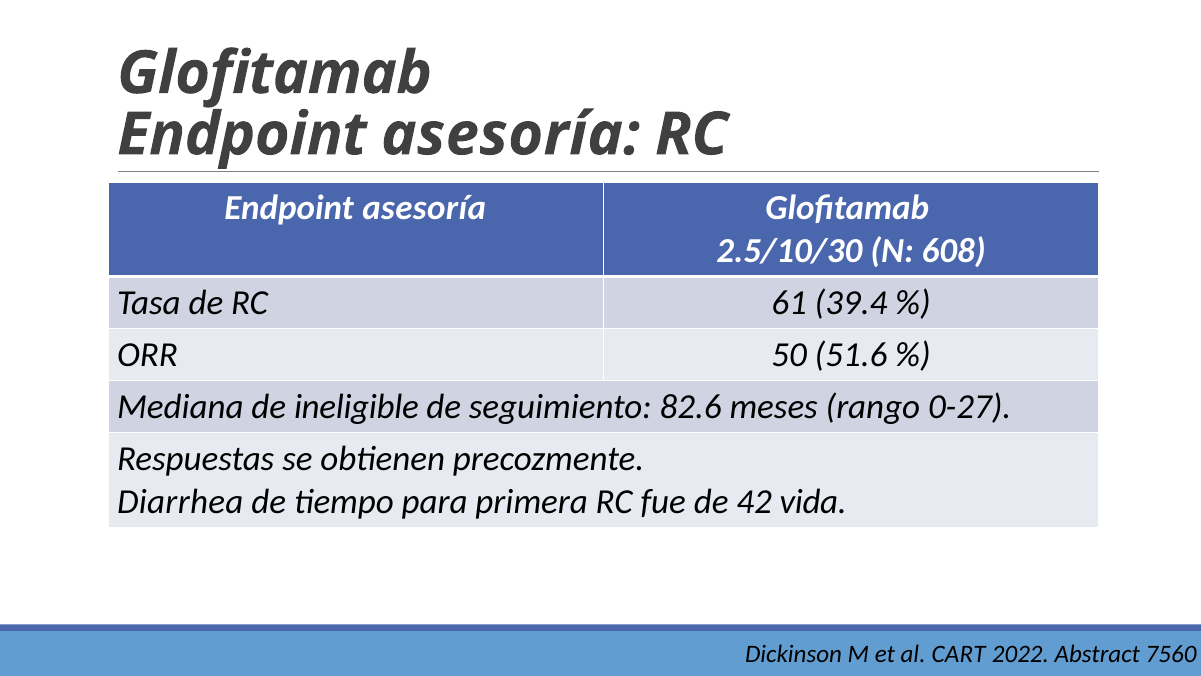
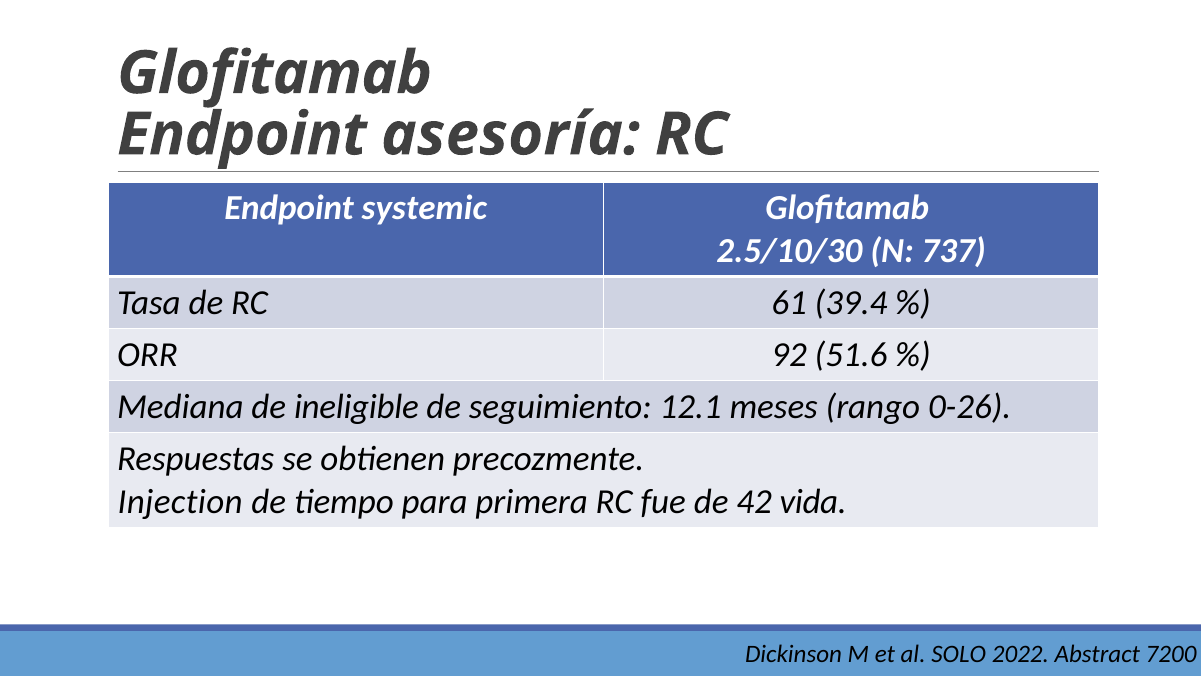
asesoría: asesoría -> systemic (424, 208)
608: 608 -> 737 (954, 251)
50: 50 -> 92 (789, 355)
82.6: 82.6 -> 12.1 (691, 407)
0-27: 0-27 -> 0-26 (970, 407)
Diarrhea: Diarrhea -> Injection (180, 501)
CART: CART -> SOLO (959, 654)
7560: 7560 -> 7200 (1171, 654)
